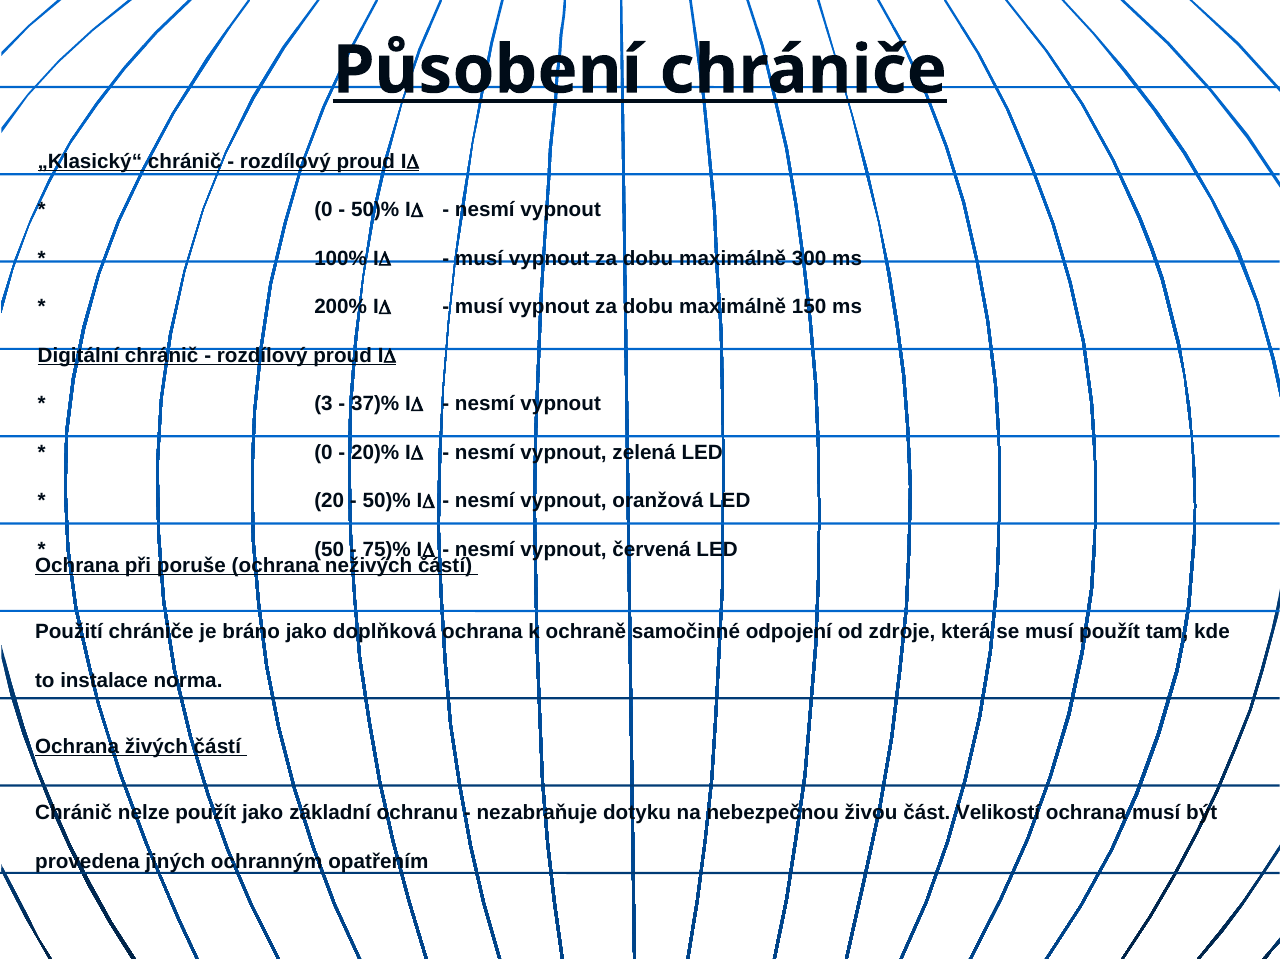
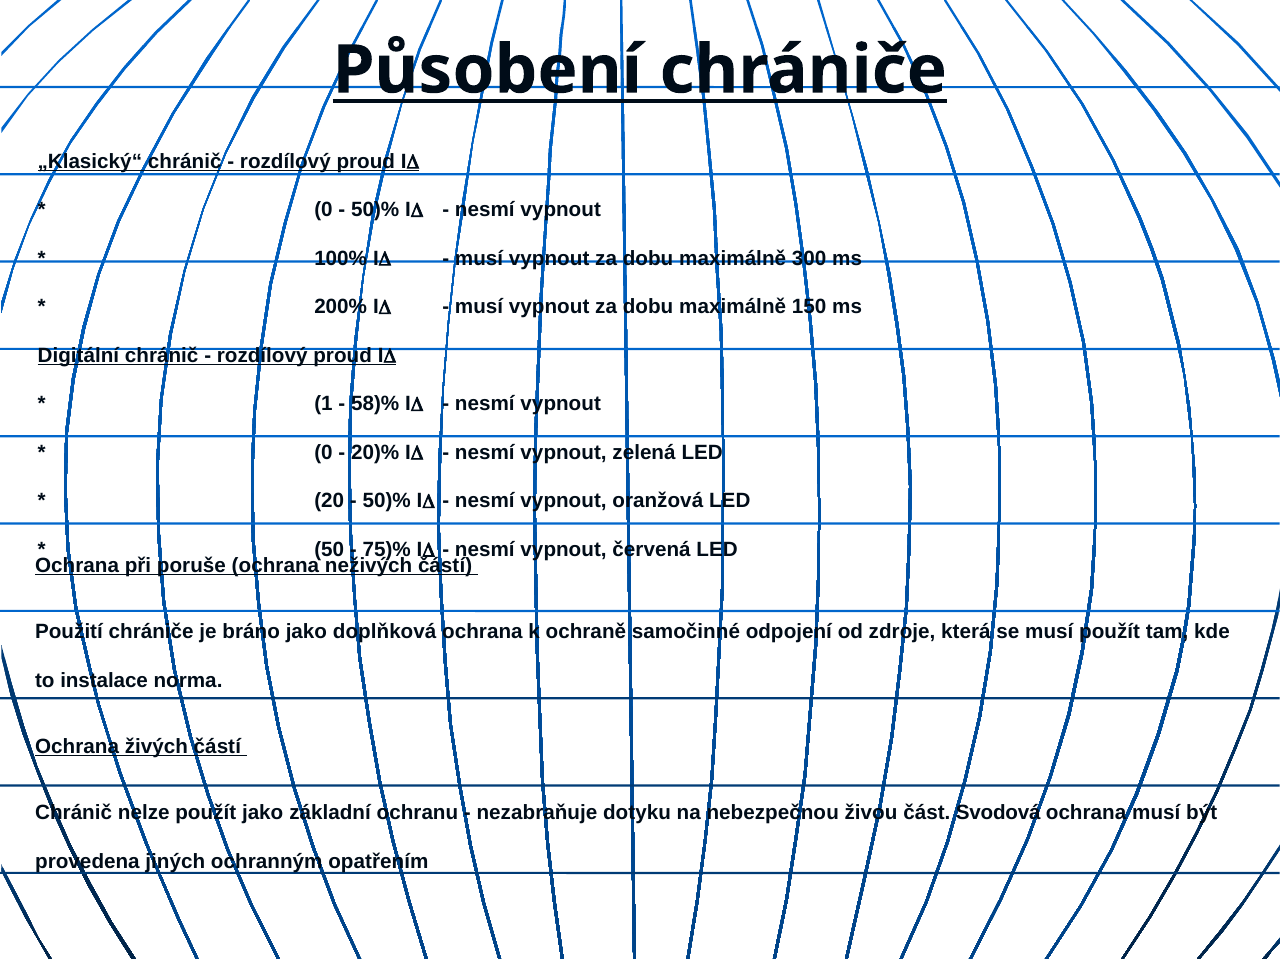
3: 3 -> 1 (324, 404)
37)%: 37)% -> 58)% (375, 404)
Velikostí: Velikostí -> Svodová (998, 813)
